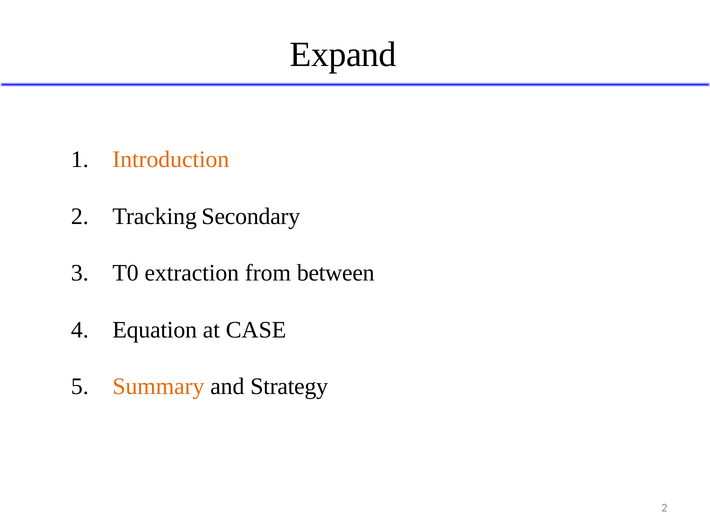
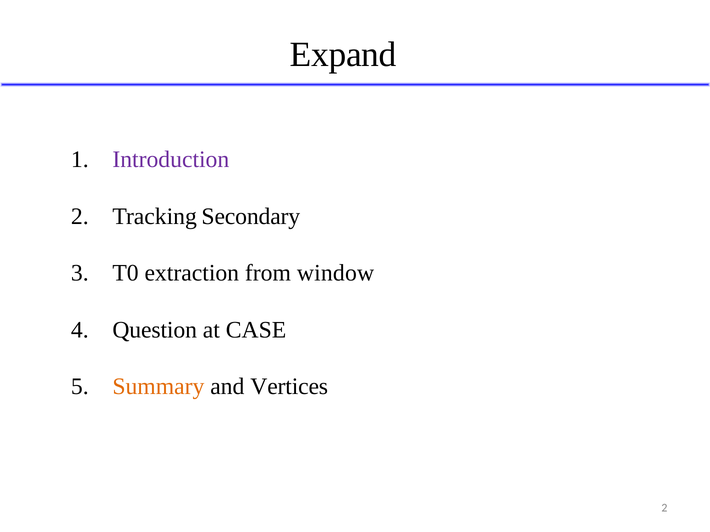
Introduction colour: orange -> purple (171, 160)
between: between -> window (336, 273)
Equation: Equation -> Question (155, 330)
Strategy: Strategy -> Vertices (289, 387)
